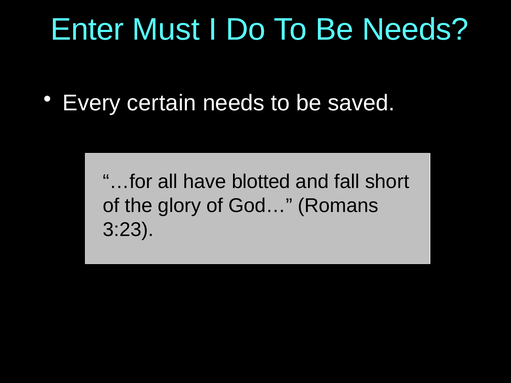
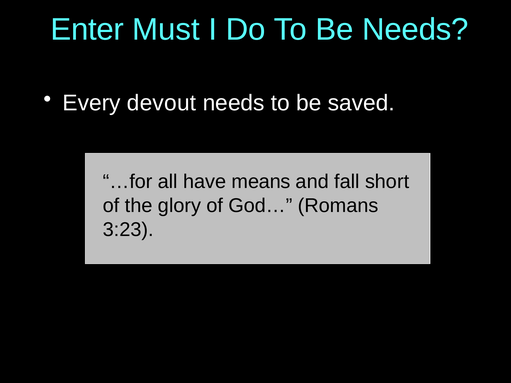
certain: certain -> devout (162, 103)
blotted: blotted -> means (261, 182)
